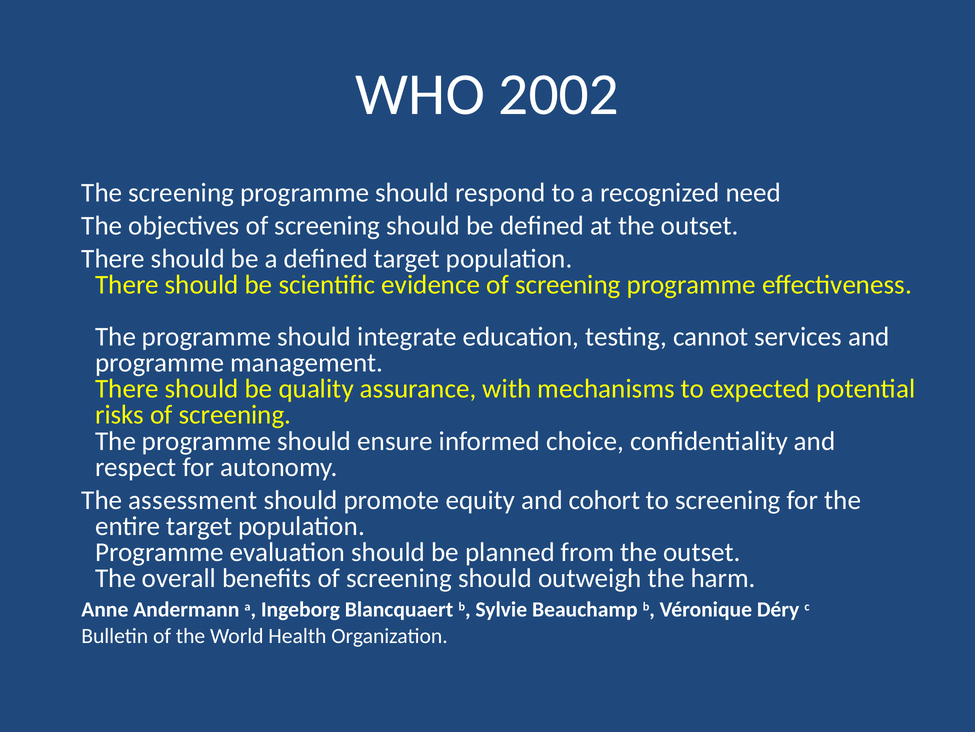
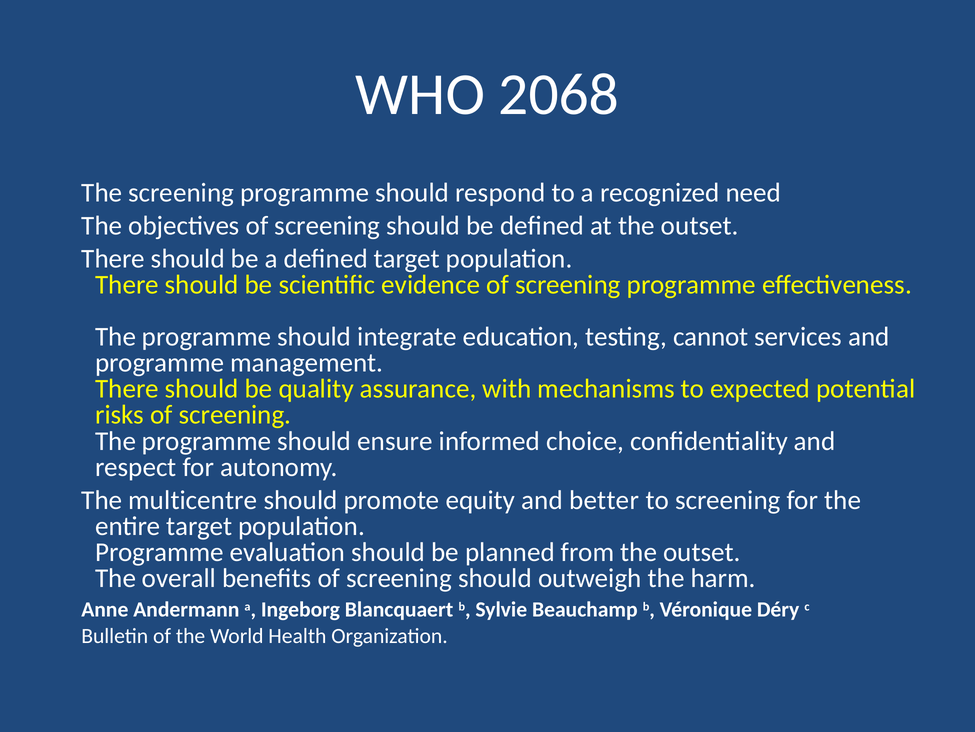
2002: 2002 -> 2068 (559, 94)
assessment: assessment -> multicentre (193, 500)
cohort: cohort -> better (604, 500)
